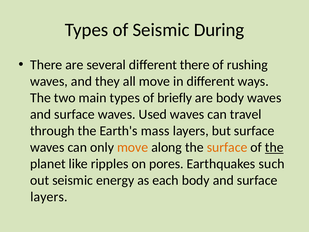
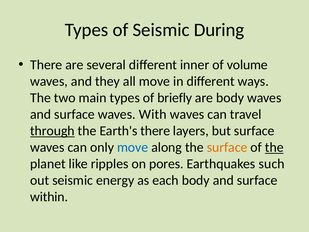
different there: there -> inner (195, 65)
rushing: rushing -> volume (247, 65)
Used: Used -> With (153, 114)
through underline: none -> present (52, 131)
Earth's mass: mass -> there (155, 131)
move colour: orange -> blue (133, 147)
layers: layers -> within (49, 197)
